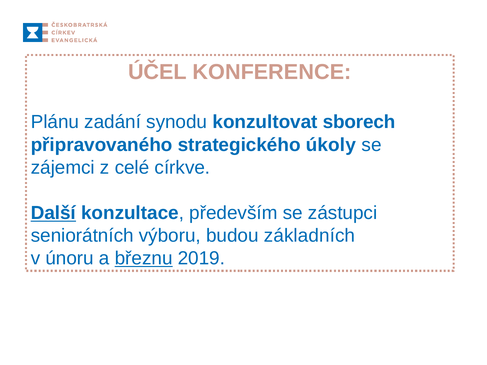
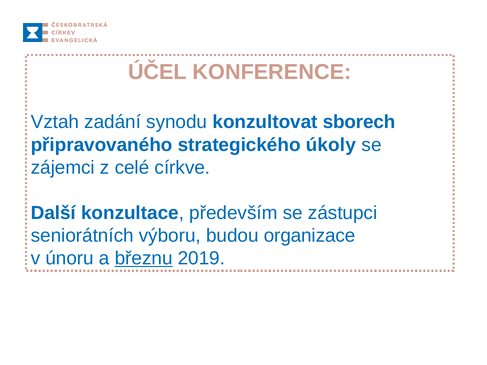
Plánu: Plánu -> Vztah (55, 122)
Další underline: present -> none (53, 213)
základních: základních -> organizace (310, 236)
